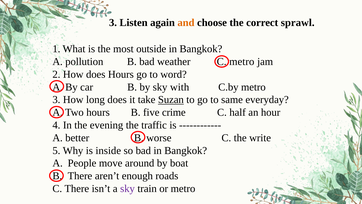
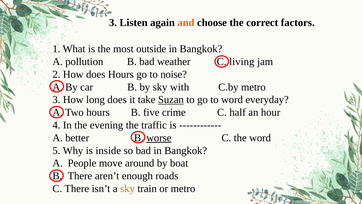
sprawl: sprawl -> factors (298, 23)
metro: metro -> living (242, 62)
word: word -> noise (174, 74)
to same: same -> word (232, 100)
worse underline: none -> present (159, 138)
the write: write -> word (260, 138)
sky colour: purple -> orange (128, 188)
